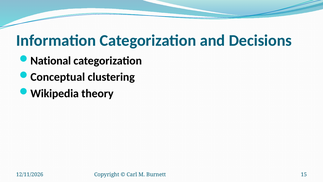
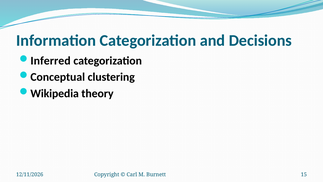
National: National -> Inferred (51, 61)
